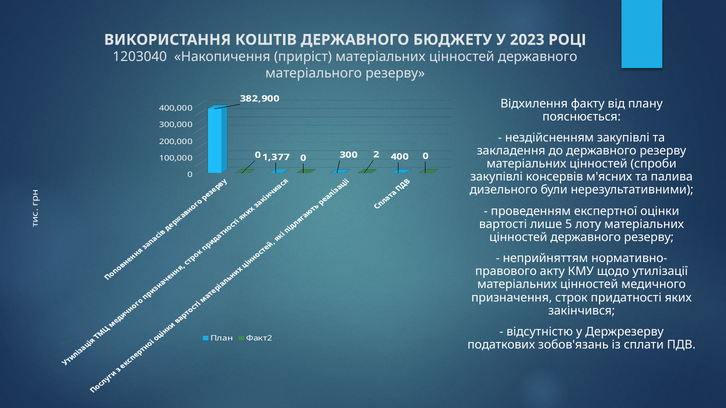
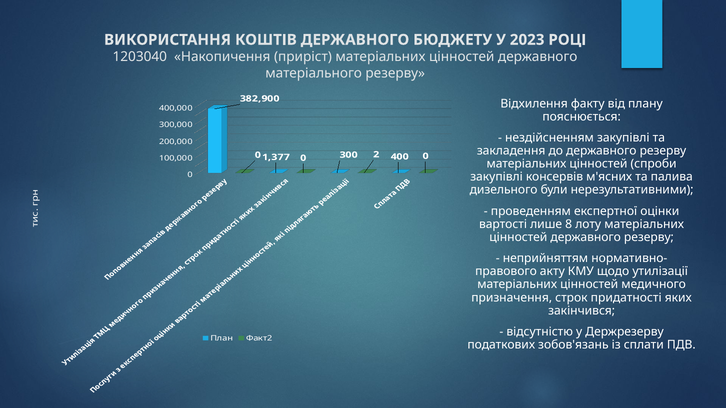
5: 5 -> 8 (569, 224)
